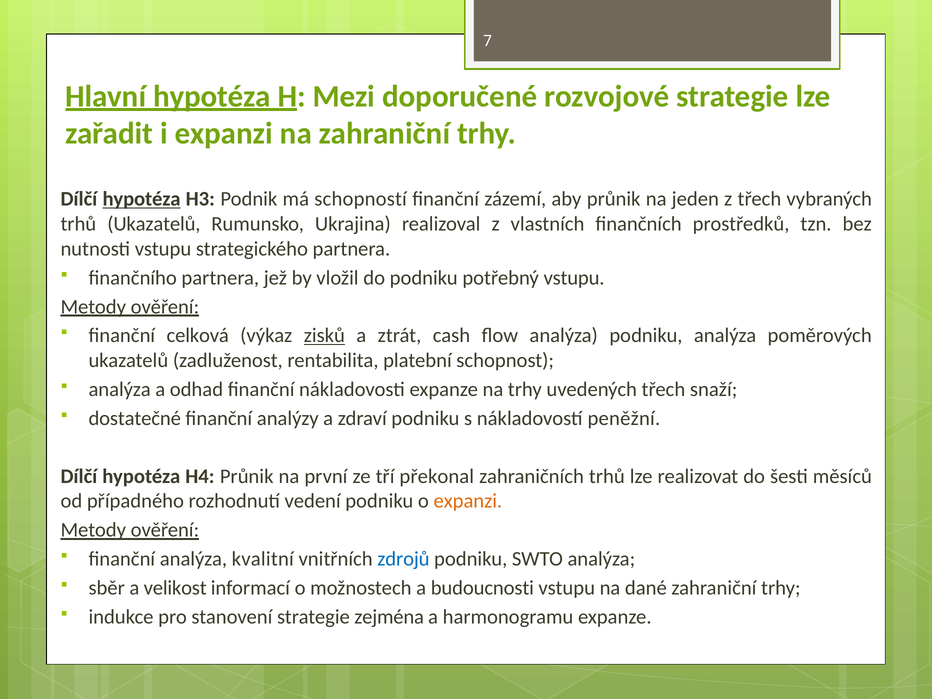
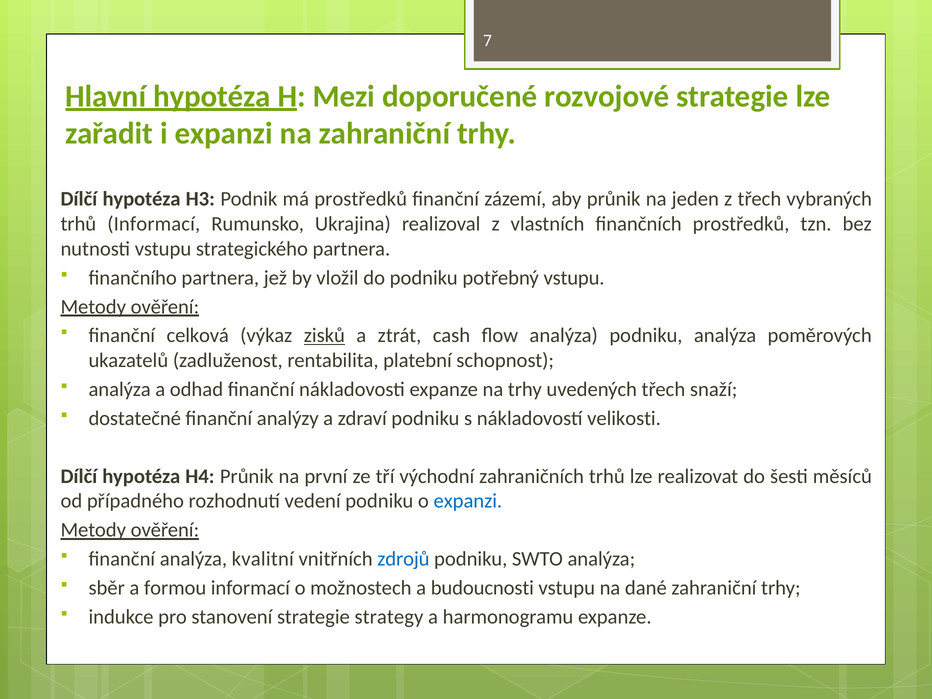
hypotéza underline: present -> none (142, 199)
má schopností: schopností -> prostředků (361, 199)
trhů Ukazatelů: Ukazatelů -> Informací (154, 224)
peněžní: peněžní -> velikosti (624, 418)
překonal: překonal -> východní (437, 476)
expanzi colour: orange -> blue (468, 501)
velikost: velikost -> formou (175, 588)
zejména: zejména -> strategy (389, 617)
